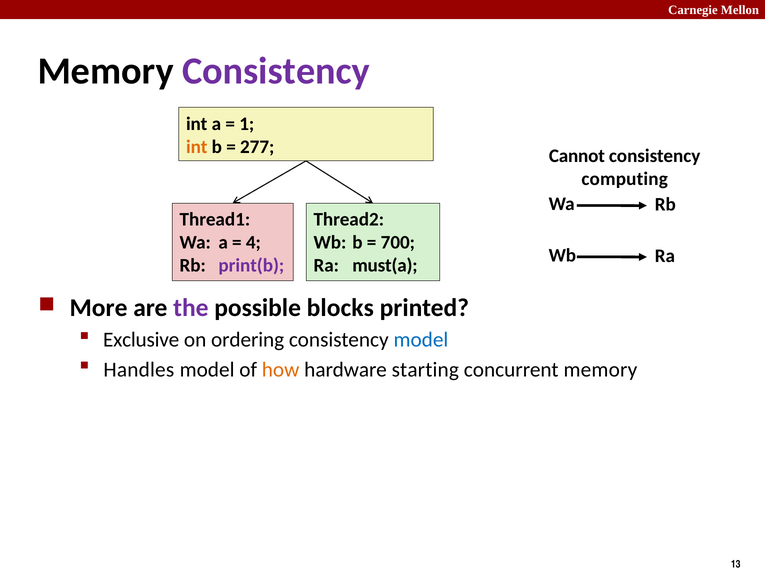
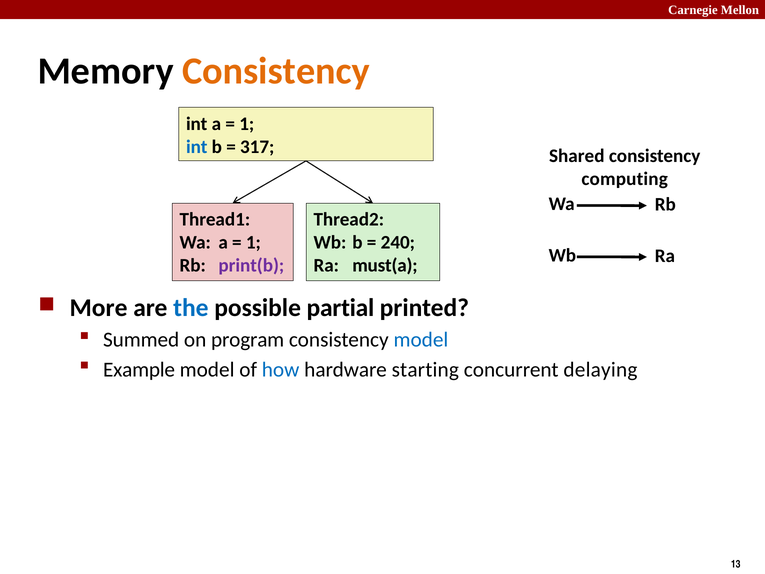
Consistency colour: purple -> orange (276, 71)
int colour: orange -> blue (197, 147)
277: 277 -> 317 (257, 147)
Cannot: Cannot -> Shared (577, 156)
4: 4 -> 1 (253, 243)
700: 700 -> 240 (398, 243)
the colour: purple -> blue (191, 308)
blocks: blocks -> partial (340, 308)
Exclusive: Exclusive -> Summed (141, 340)
ordering: ordering -> program (248, 340)
Handles: Handles -> Example (139, 370)
how colour: orange -> blue (281, 370)
concurrent memory: memory -> delaying (600, 370)
